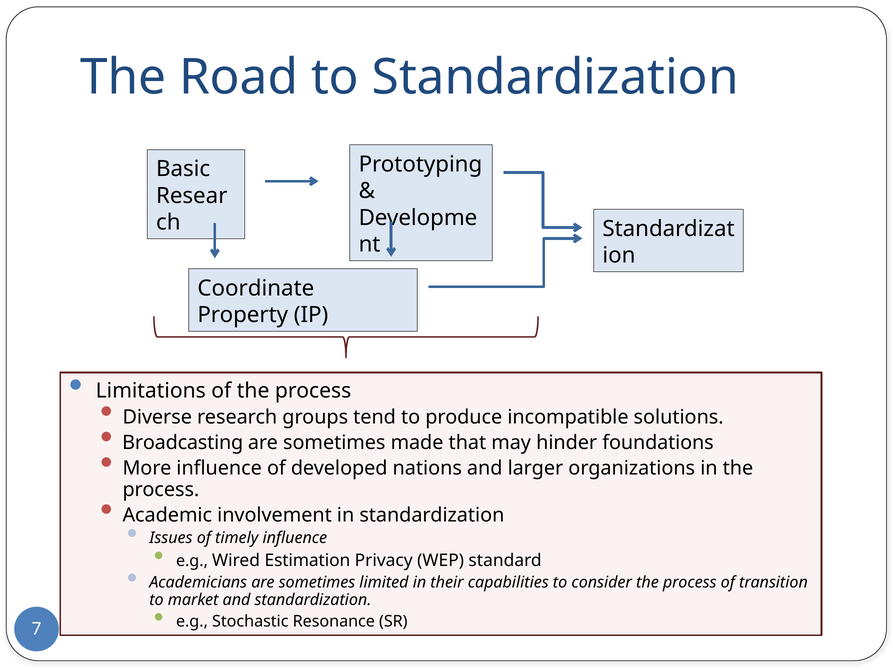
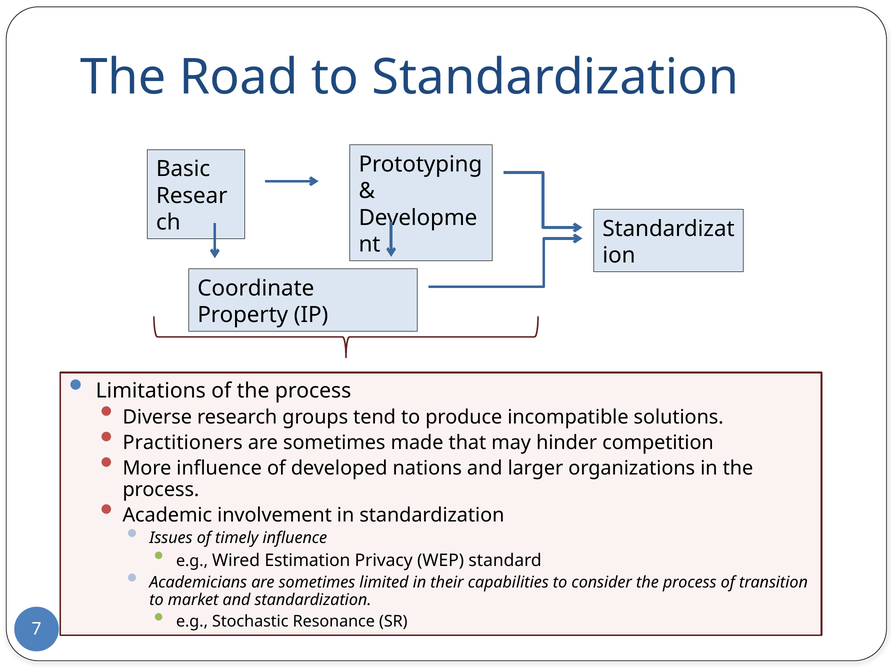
Broadcasting: Broadcasting -> Practitioners (183, 442)
foundations: foundations -> competition (658, 442)
